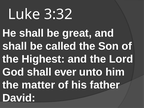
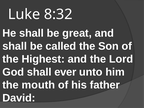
3:32: 3:32 -> 8:32 (58, 14)
matter: matter -> mouth (38, 85)
